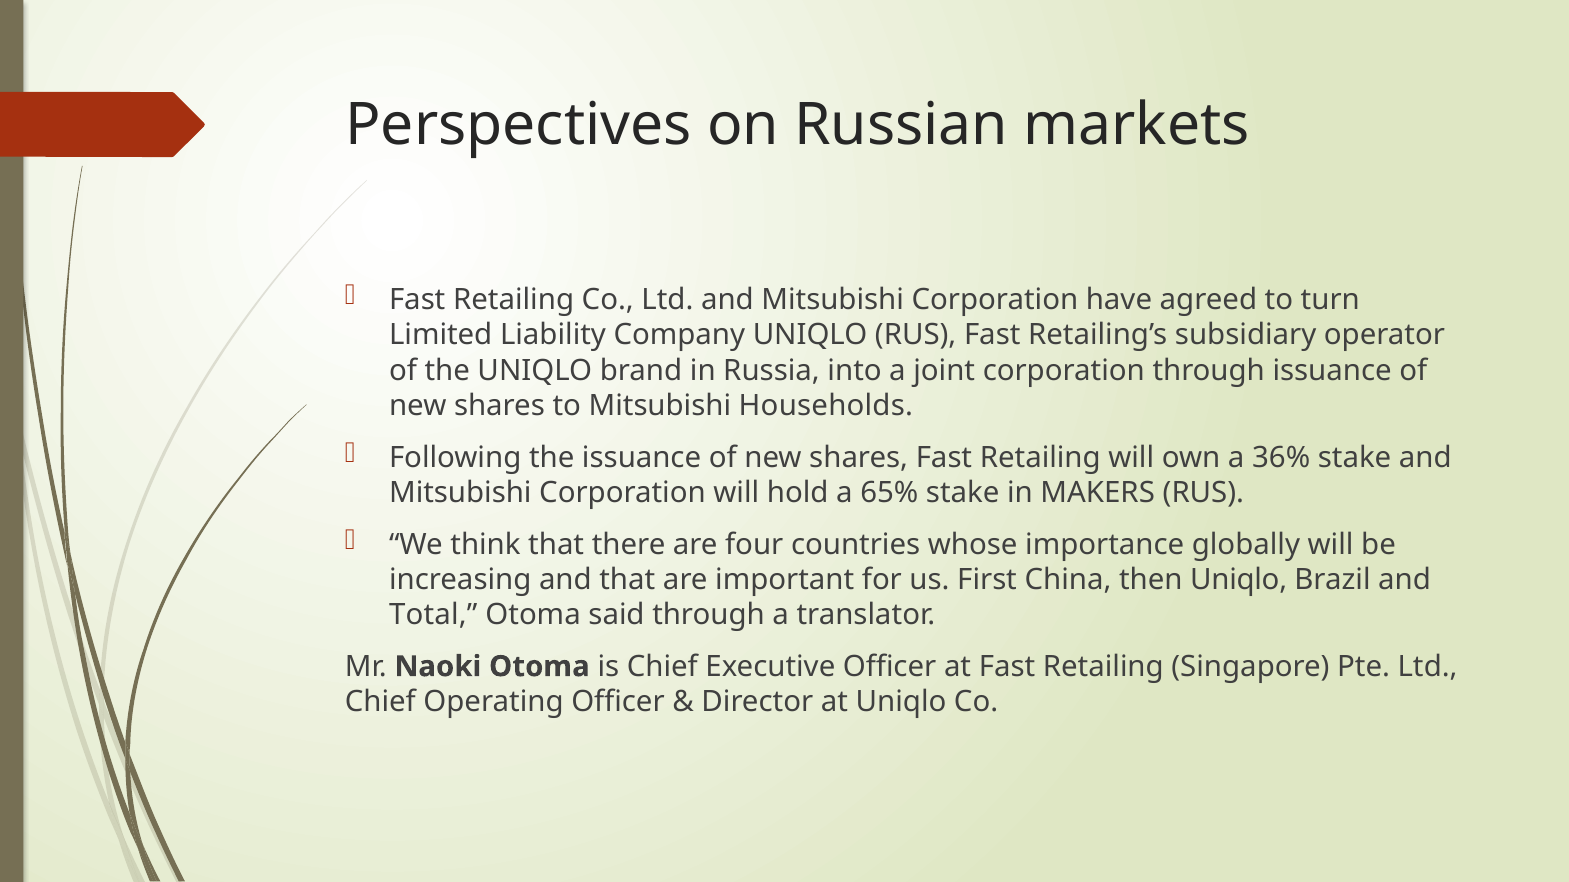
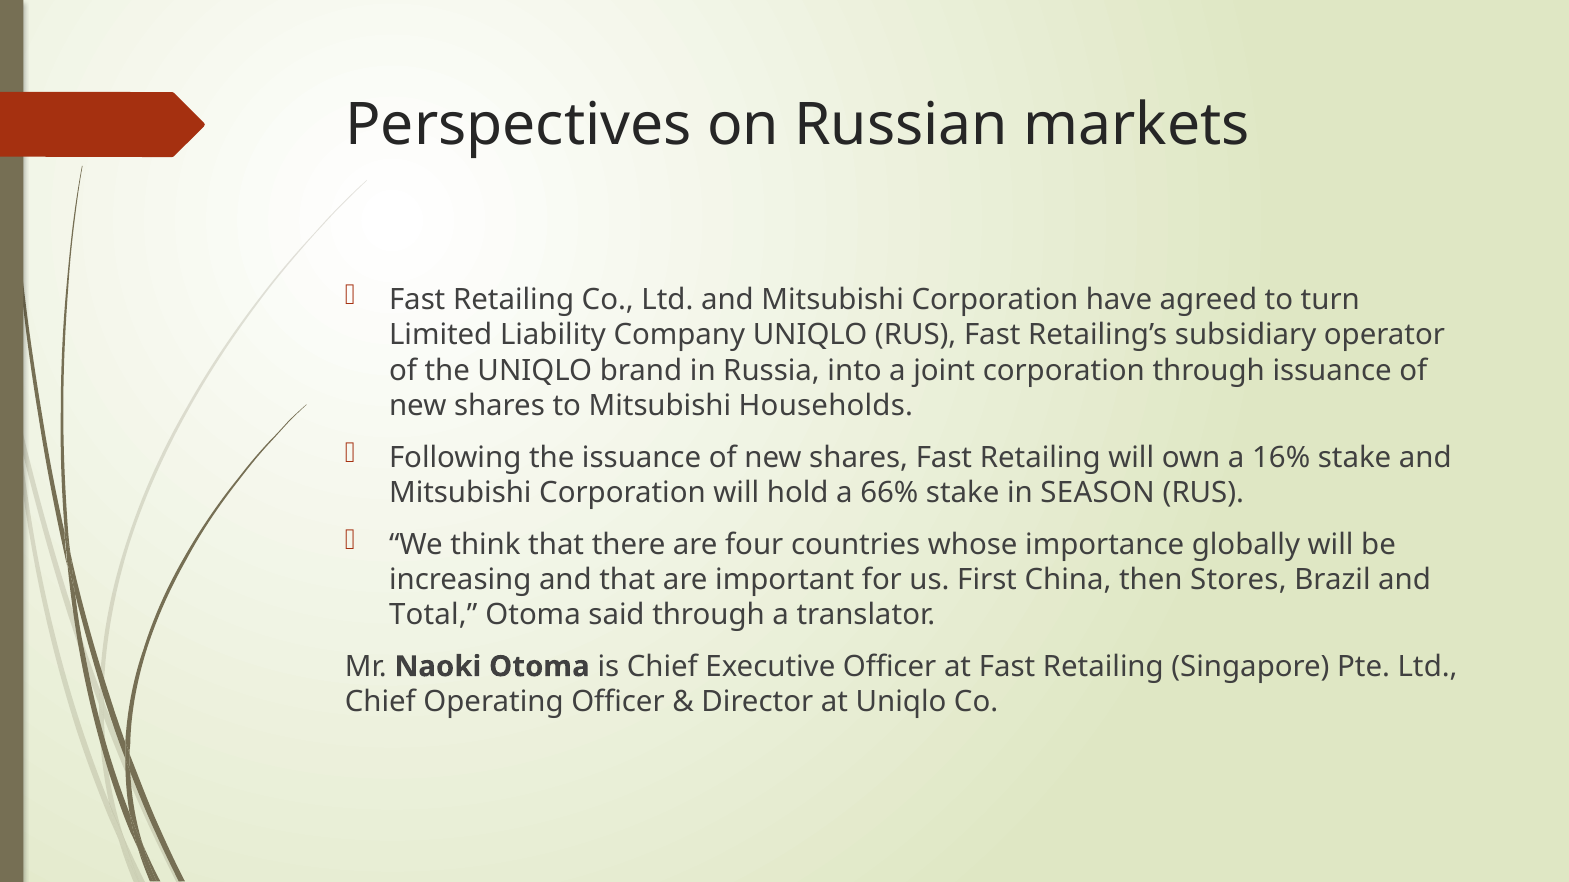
36%: 36% -> 16% (1281, 458)
65%: 65% -> 66% (889, 493)
MAKERS: MAKERS -> SEASON (1098, 493)
then Uniqlo: Uniqlo -> Stores (1238, 580)
